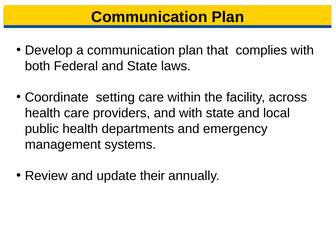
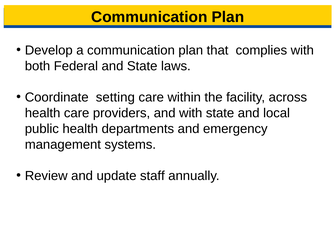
their: their -> staff (152, 176)
